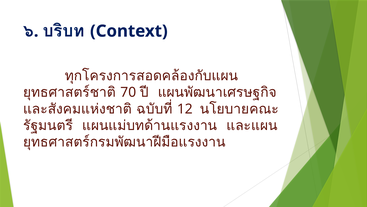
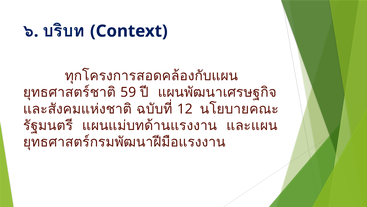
70: 70 -> 59 (128, 92)
